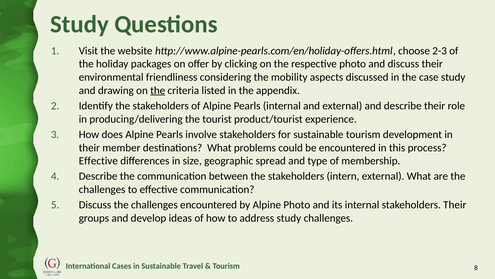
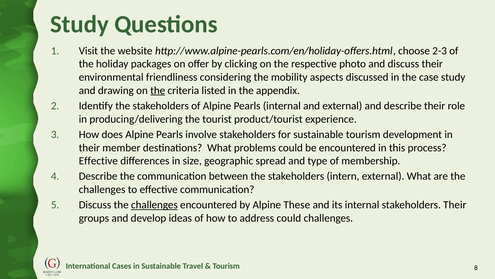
challenges underline: none -> present (154, 205)
Alpine Photo: Photo -> These (297, 205)
address study: study -> could (289, 218)
